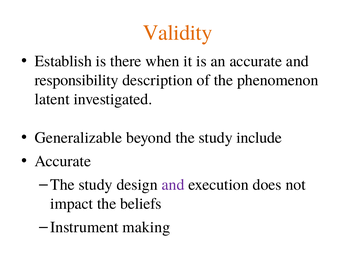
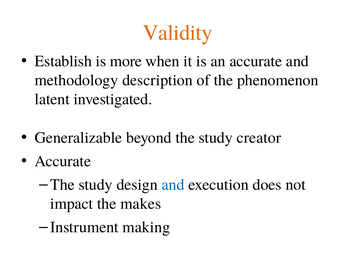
there: there -> more (126, 61)
responsibility: responsibility -> methodology (76, 80)
include: include -> creator (259, 137)
and colour: purple -> blue (173, 184)
beliefs: beliefs -> makes (141, 203)
